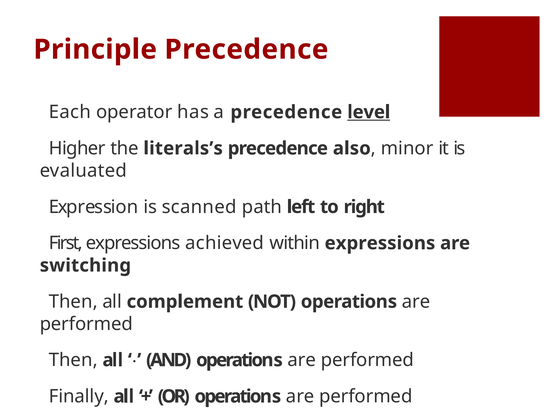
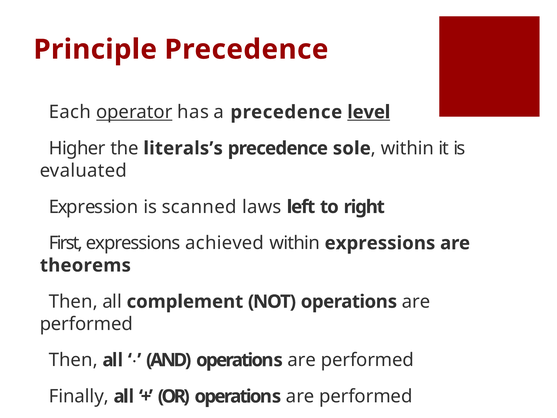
operator underline: none -> present (134, 112)
also: also -> sole (352, 148)
minor: minor -> within (407, 148)
path: path -> laws (262, 207)
switching: switching -> theorems (85, 265)
